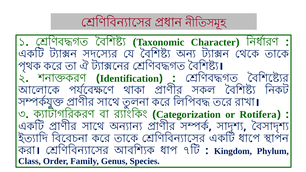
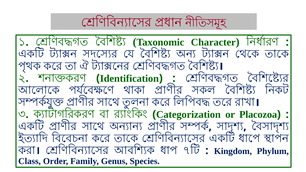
Rotifera: Rotifera -> Placozoa (258, 115)
